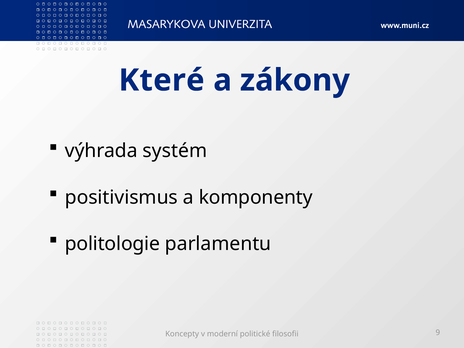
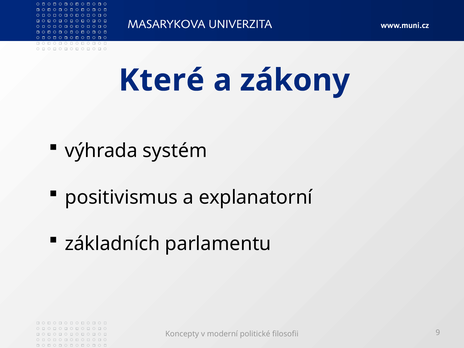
komponenty: komponenty -> explanatorní (256, 197)
politologie: politologie -> základních (112, 244)
